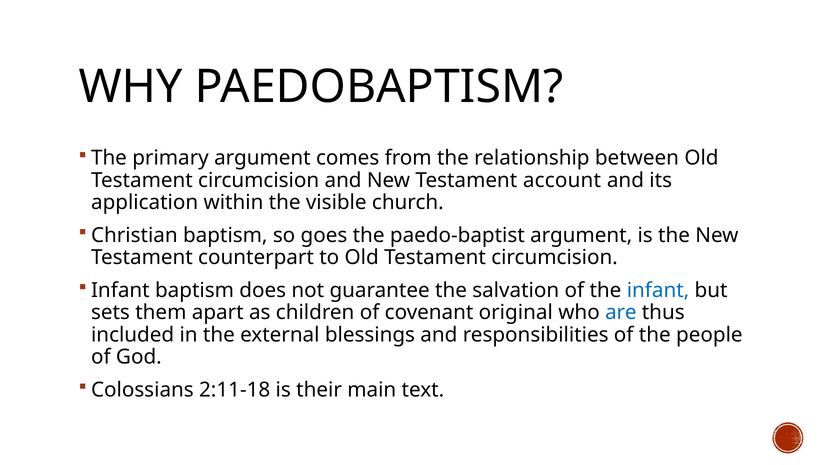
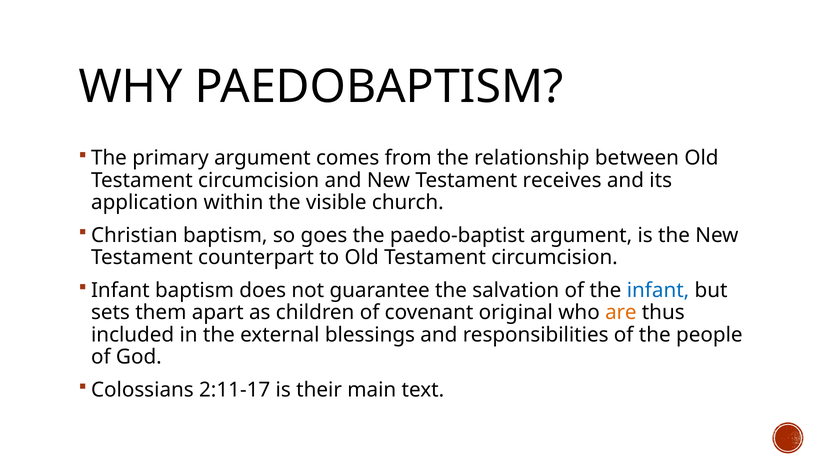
account: account -> receives (562, 180)
are colour: blue -> orange (621, 312)
2:11-18: 2:11-18 -> 2:11-17 (235, 389)
